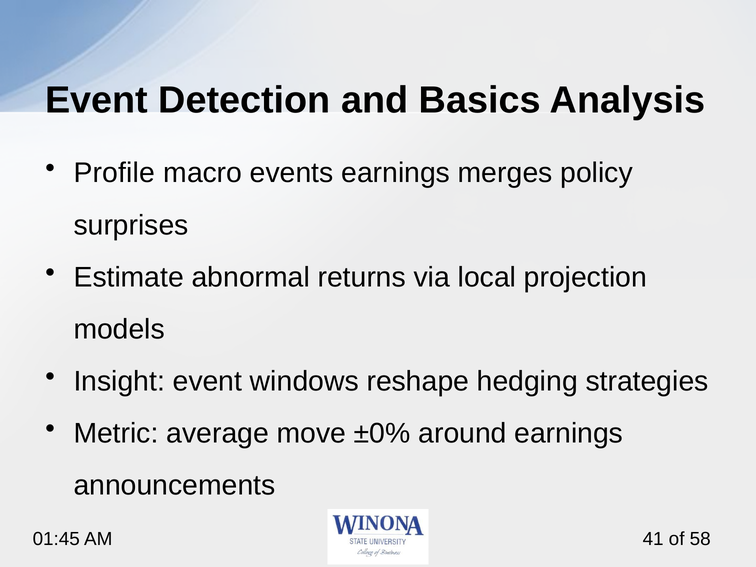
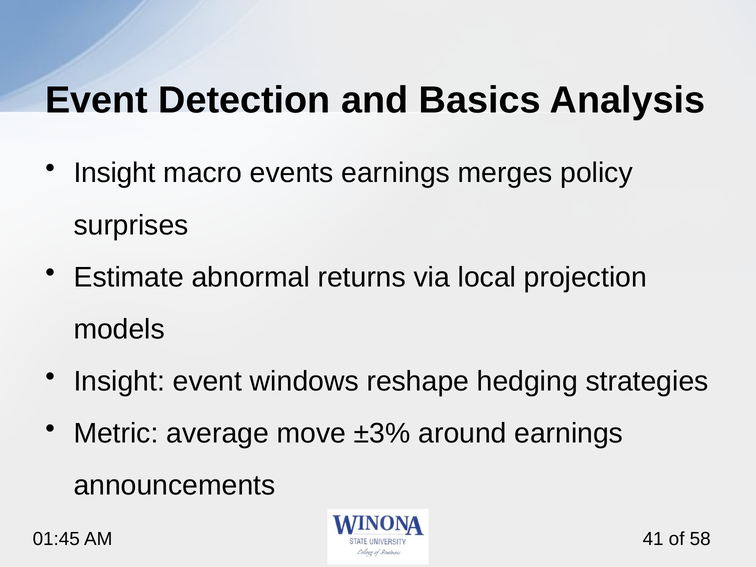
Profile: Profile -> Insight (115, 173)
±0%: ±0% -> ±3% (382, 433)
